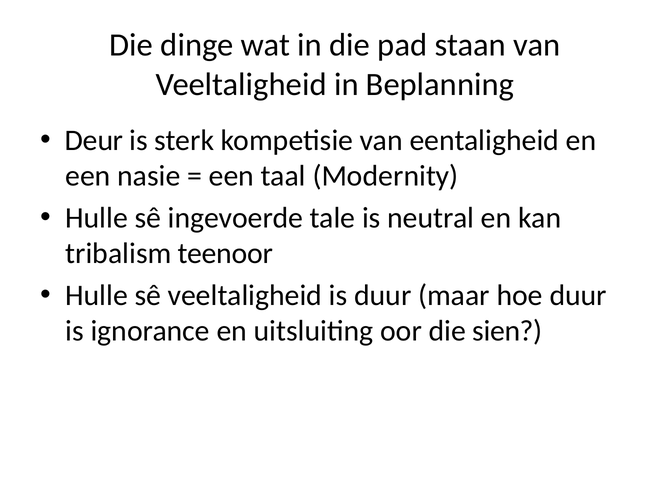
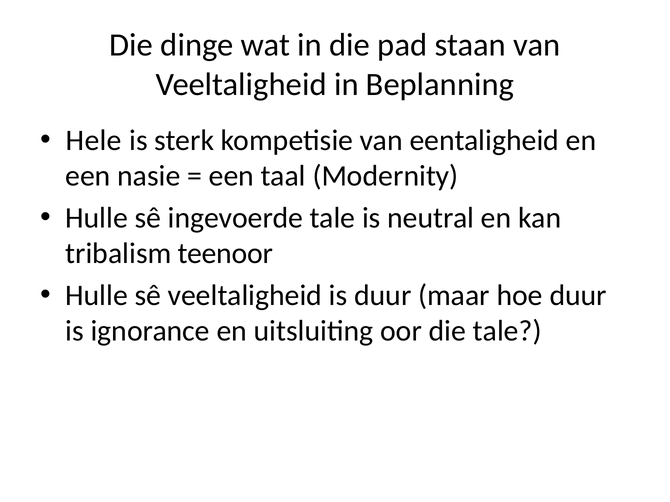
Deur: Deur -> Hele (94, 141)
die sien: sien -> tale (507, 331)
